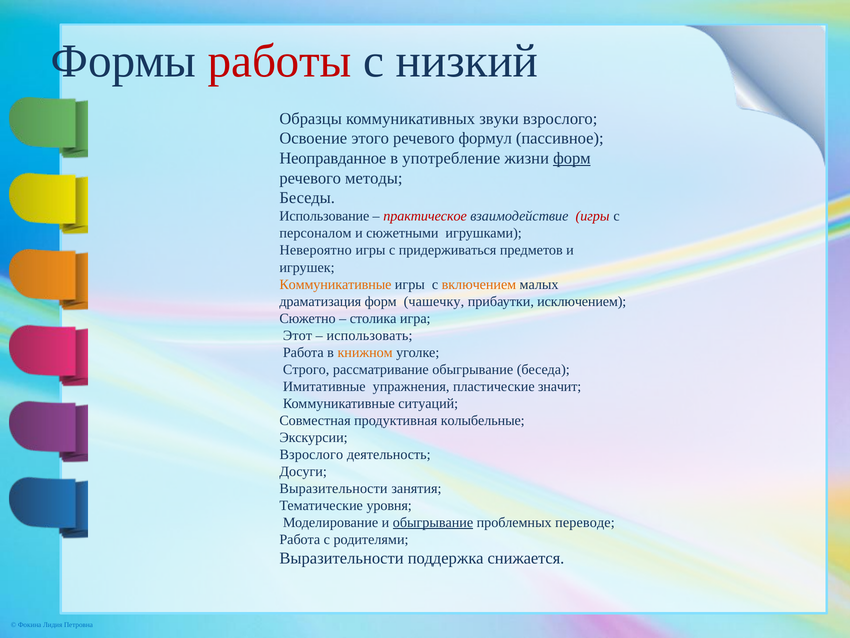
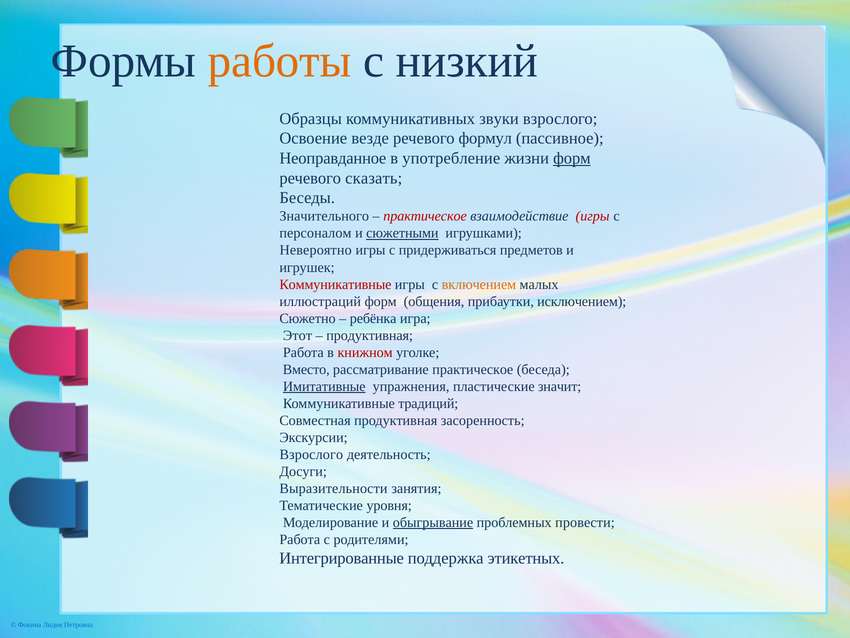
работы colour: red -> orange (280, 61)
этого: этого -> везде (370, 138)
методы: методы -> сказать (374, 178)
Использование: Использование -> Значительного (324, 216)
сюжетными underline: none -> present (402, 233)
Коммуникативные colour: orange -> red (335, 284)
драматизация: драматизация -> иллюстраций (320, 301)
чашечку: чашечку -> общения (434, 301)
столика: столика -> ребёнка (373, 318)
использовать: использовать -> продуктивная (370, 335)
книжном colour: orange -> red (365, 352)
Строго: Строго -> Вместо (306, 369)
рассматривание обыгрывание: обыгрывание -> практическое (473, 369)
Имитативные underline: none -> present (324, 386)
ситуаций: ситуаций -> традиций (428, 403)
колыбельные: колыбельные -> засоренность (483, 420)
переводе: переводе -> провести (585, 522)
Выразительности: Выразительности -> Интегрированные (342, 558)
снижается: снижается -> этикетных (526, 558)
